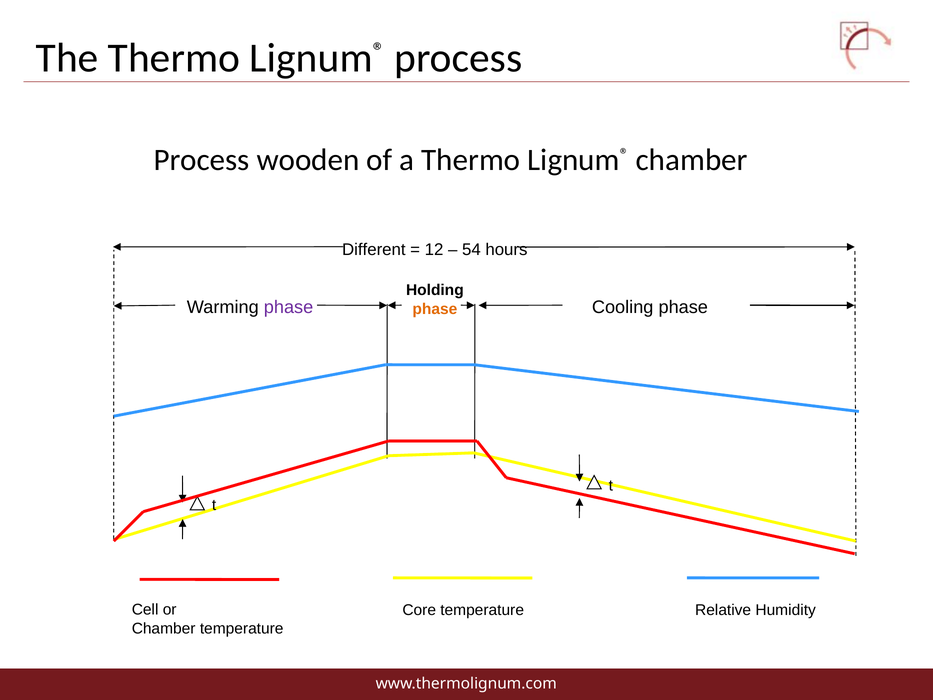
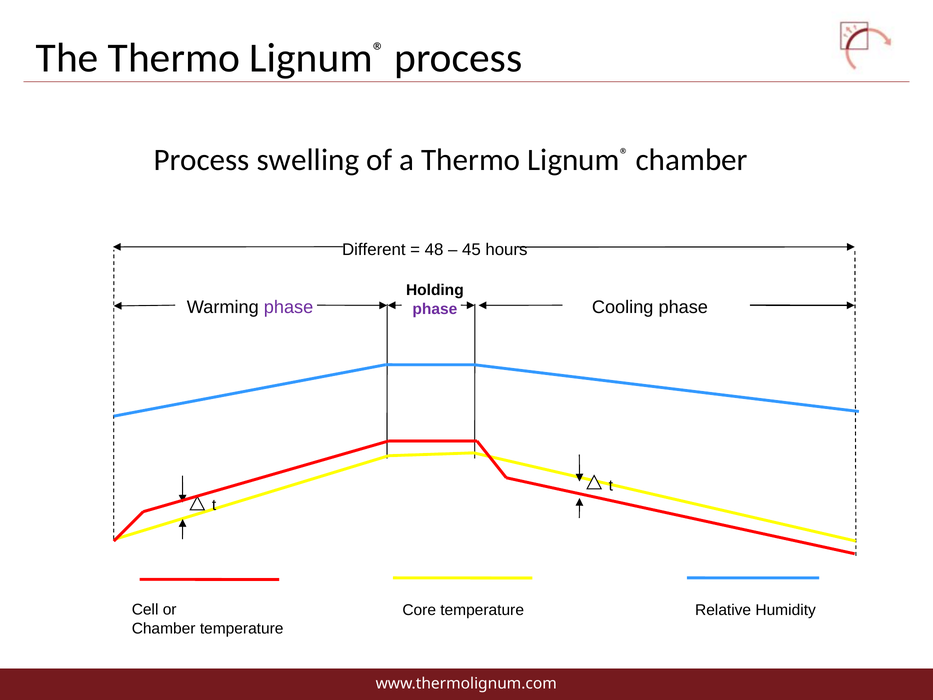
wooden: wooden -> swelling (308, 160)
12: 12 -> 48 (434, 249)
54: 54 -> 45 (471, 249)
phase colour: orange -> purple (435, 309)
